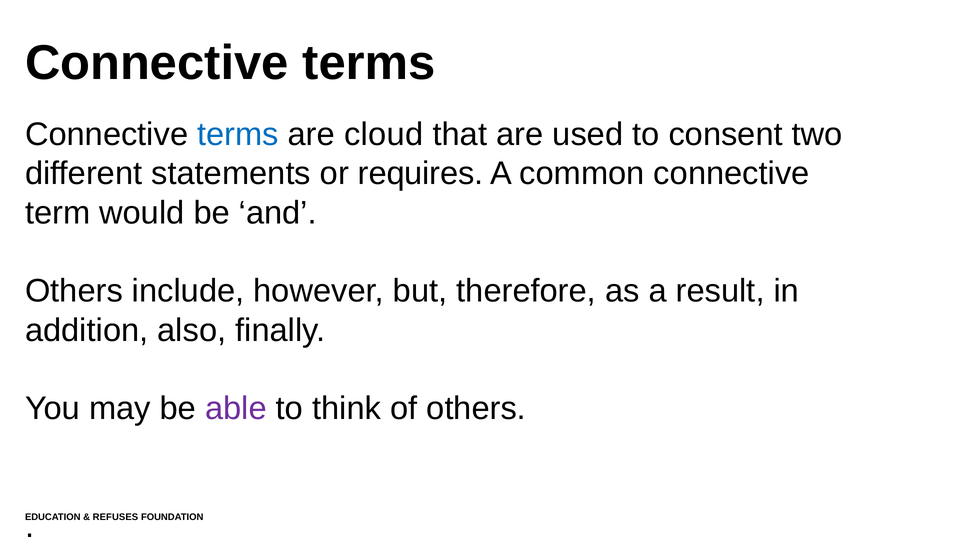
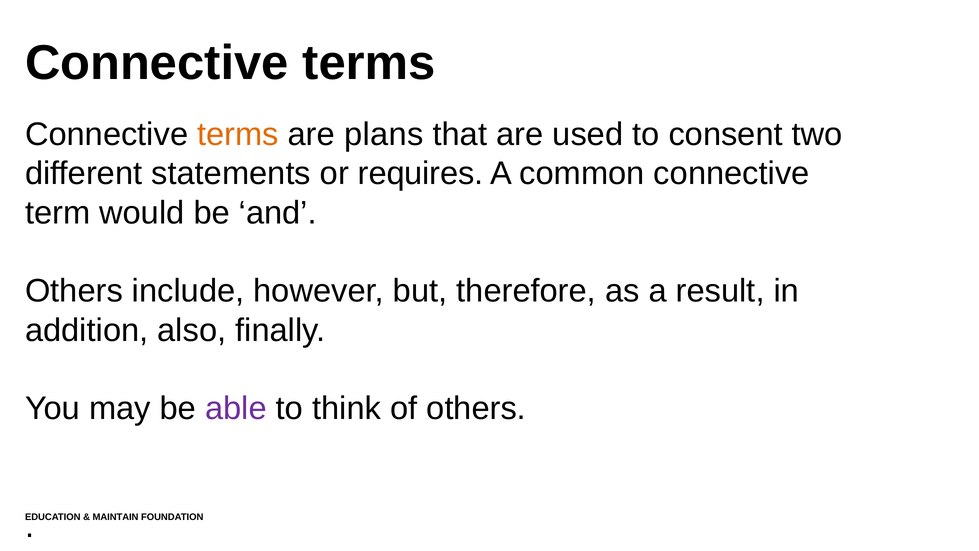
terms colour: blue -> orange (238, 134)
cloud: cloud -> plans (384, 134)
REFUSES: REFUSES -> MAINTAIN (116, 517)
